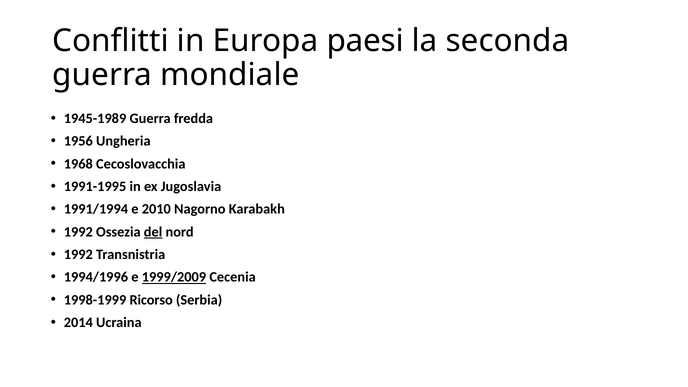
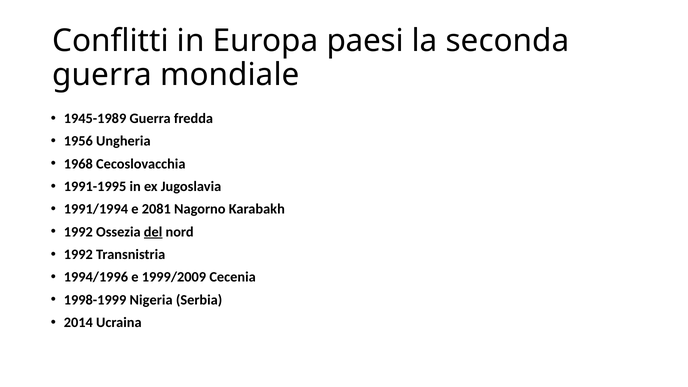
2010: 2010 -> 2081 (156, 209)
1999/2009 underline: present -> none (174, 277)
Ricorso: Ricorso -> Nigeria (151, 300)
